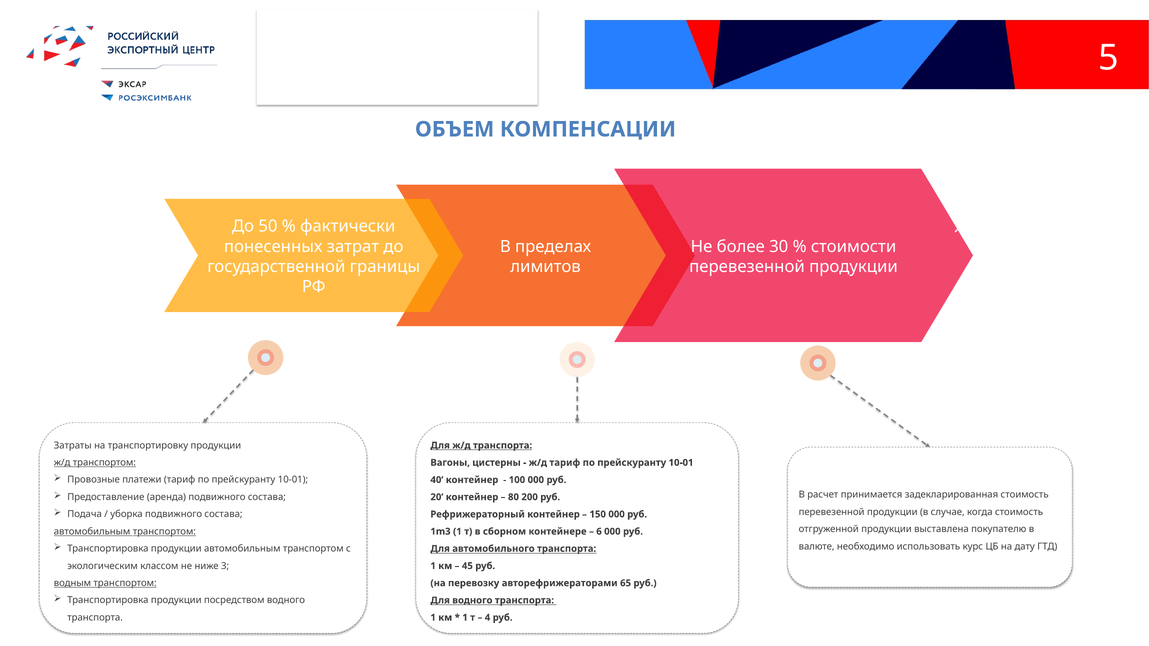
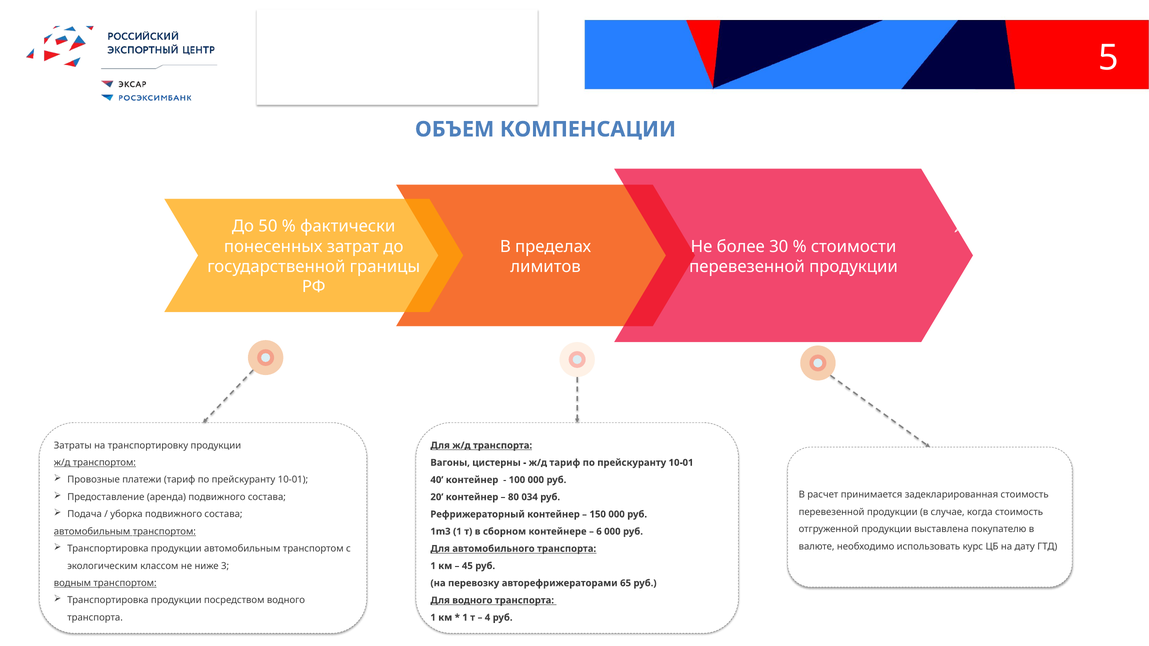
200: 200 -> 034 (530, 497)
